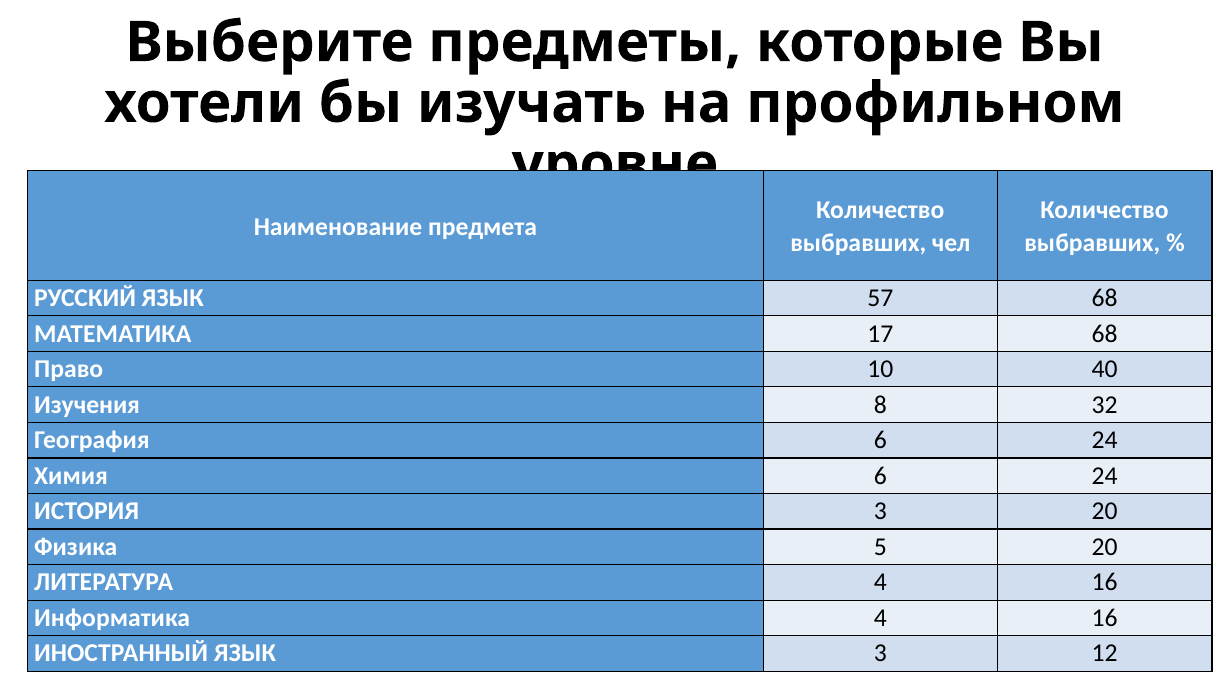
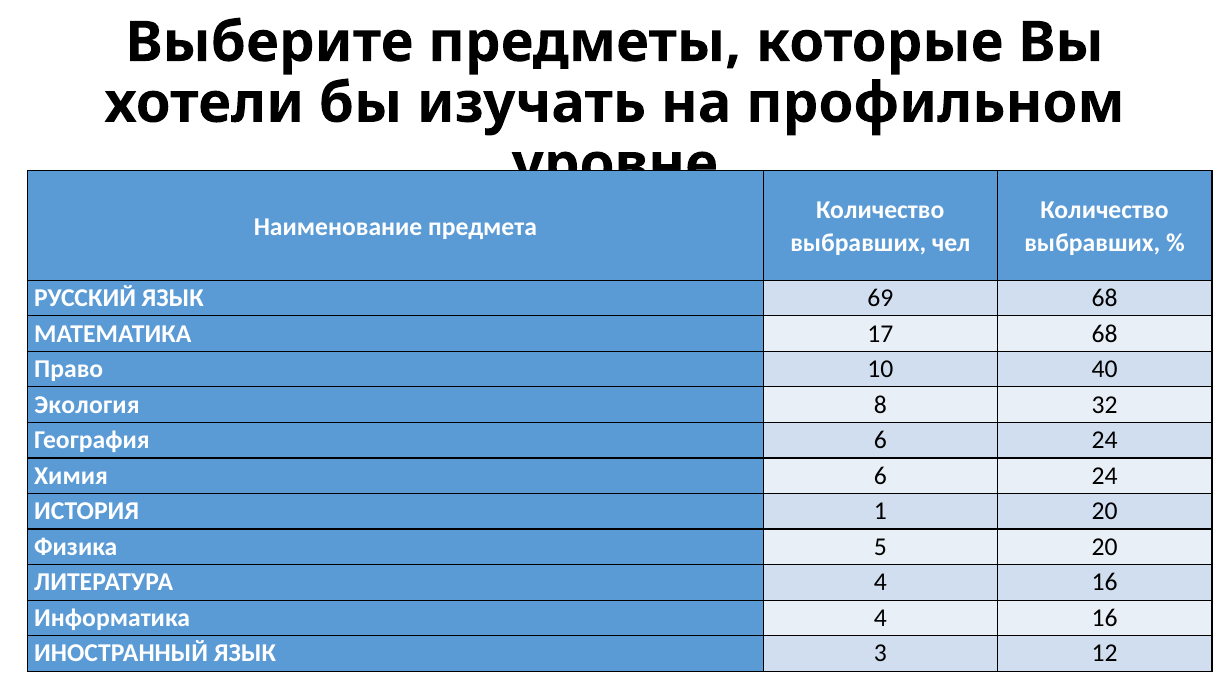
57: 57 -> 69 (880, 298)
Изучения: Изучения -> Экология (87, 405)
ИСТОРИЯ 3: 3 -> 1 (880, 511)
